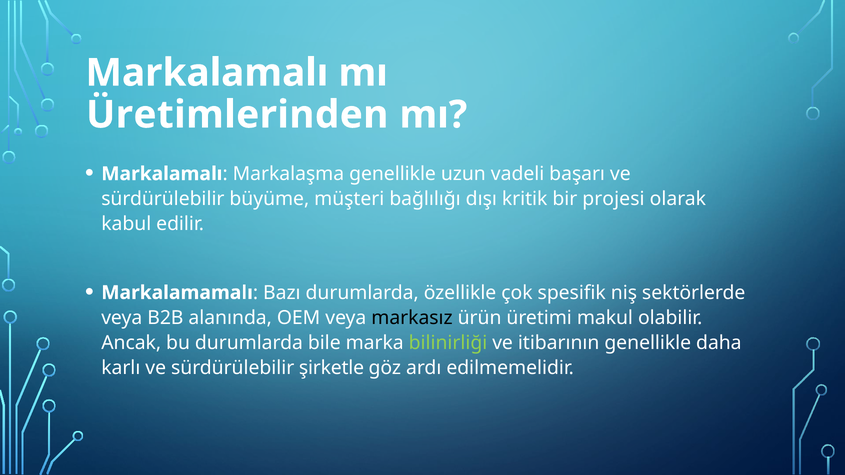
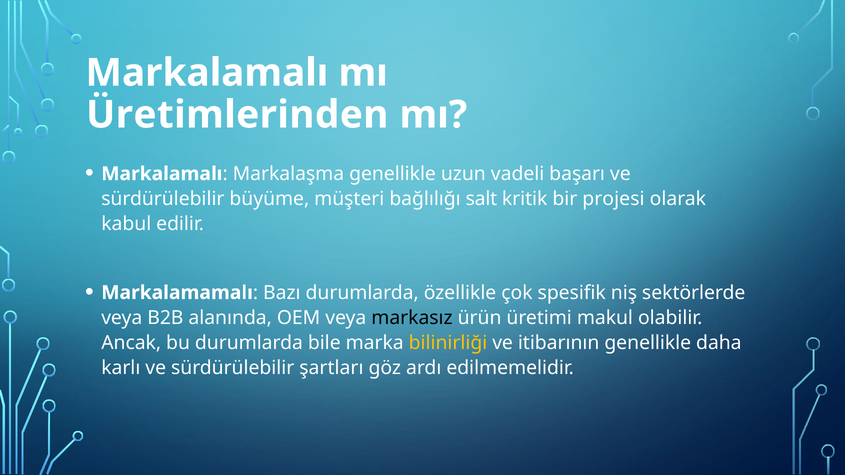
dışı: dışı -> salt (481, 199)
bilinirliği colour: light green -> yellow (448, 343)
şirketle: şirketle -> şartları (331, 368)
